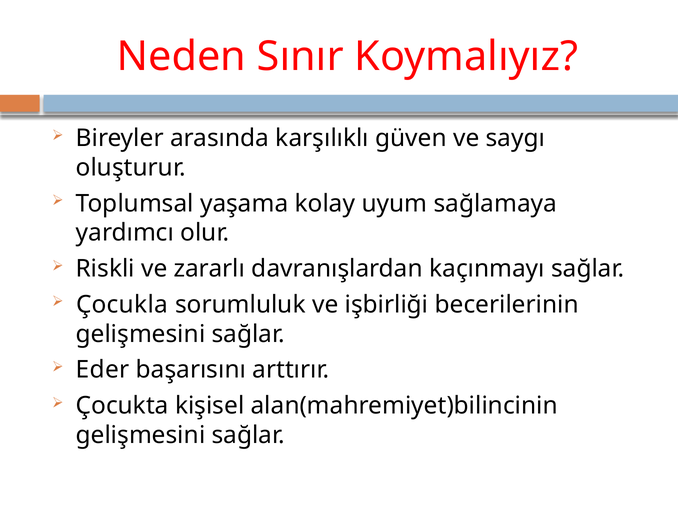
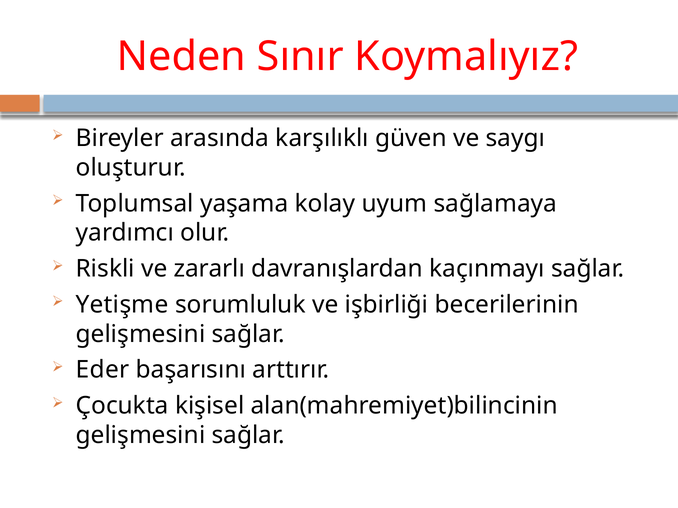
Çocukla: Çocukla -> Yetişme (122, 305)
